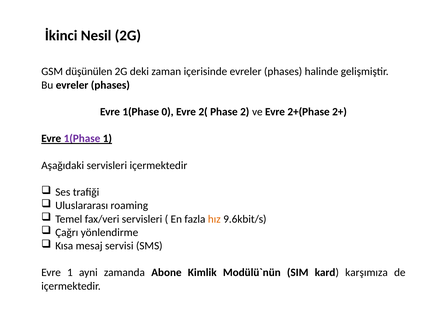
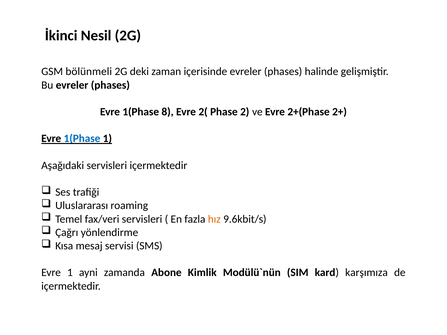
düşünülen: düşünülen -> bölünmeli (89, 72)
0: 0 -> 8 (168, 112)
1(Phase colour: purple -> blue (82, 139)
